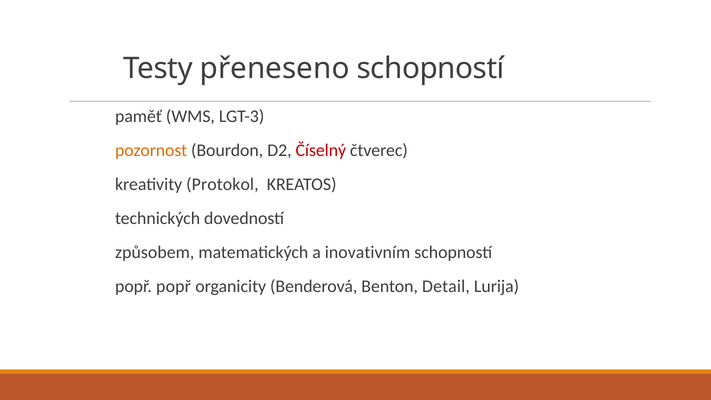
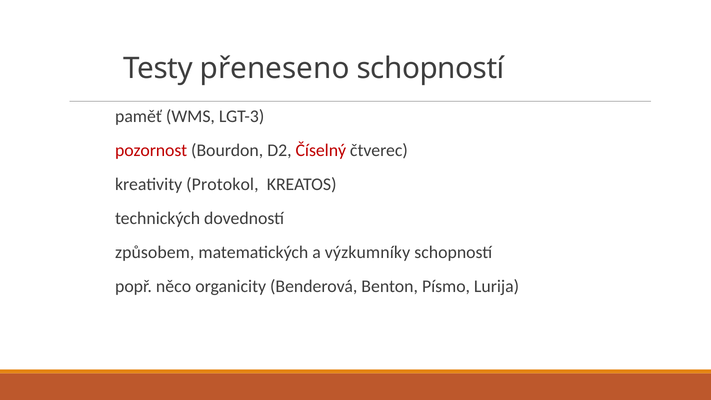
pozornost colour: orange -> red (151, 150)
inovativním: inovativním -> výzkumníky (368, 252)
popř popř: popř -> něco (174, 286)
Detail: Detail -> Písmo (446, 286)
